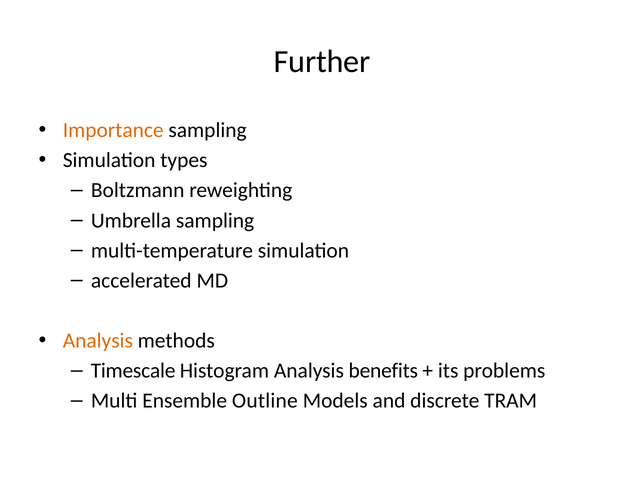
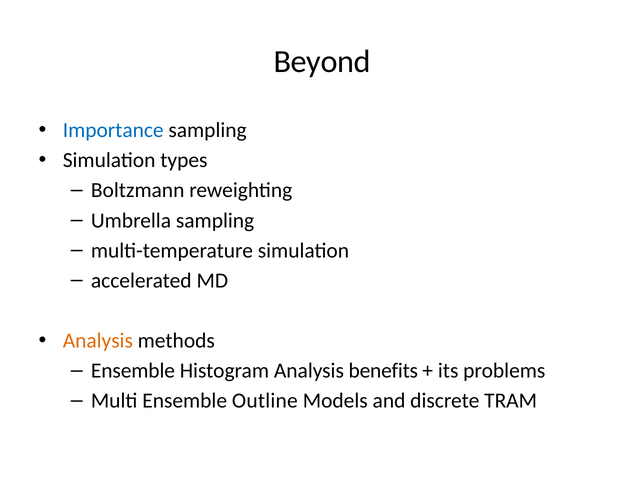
Further: Further -> Beyond (322, 62)
Importance colour: orange -> blue (113, 130)
Timescale: Timescale -> Ensemble (133, 371)
